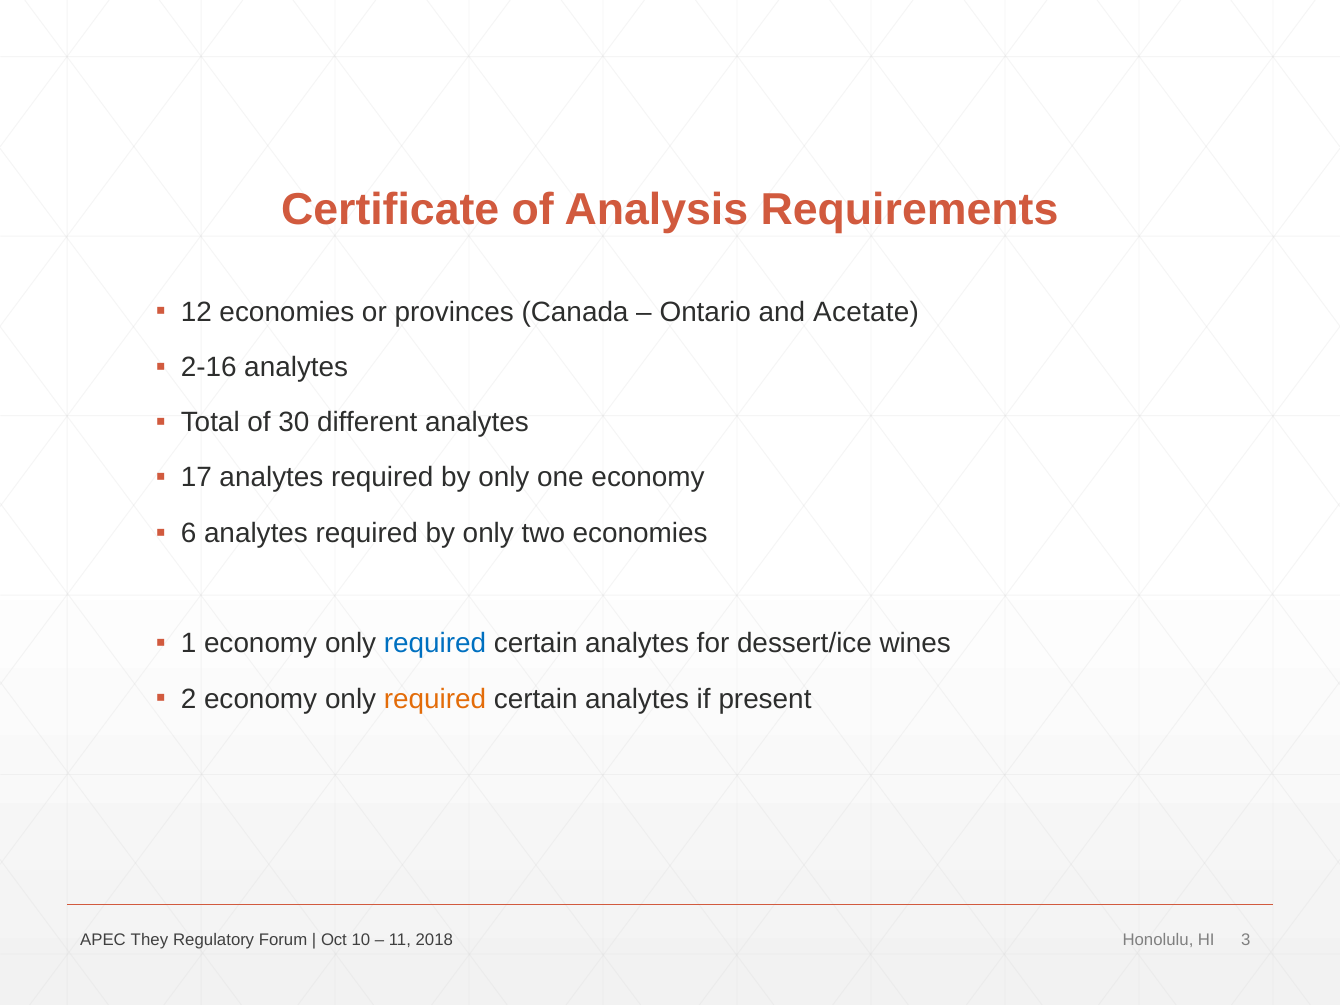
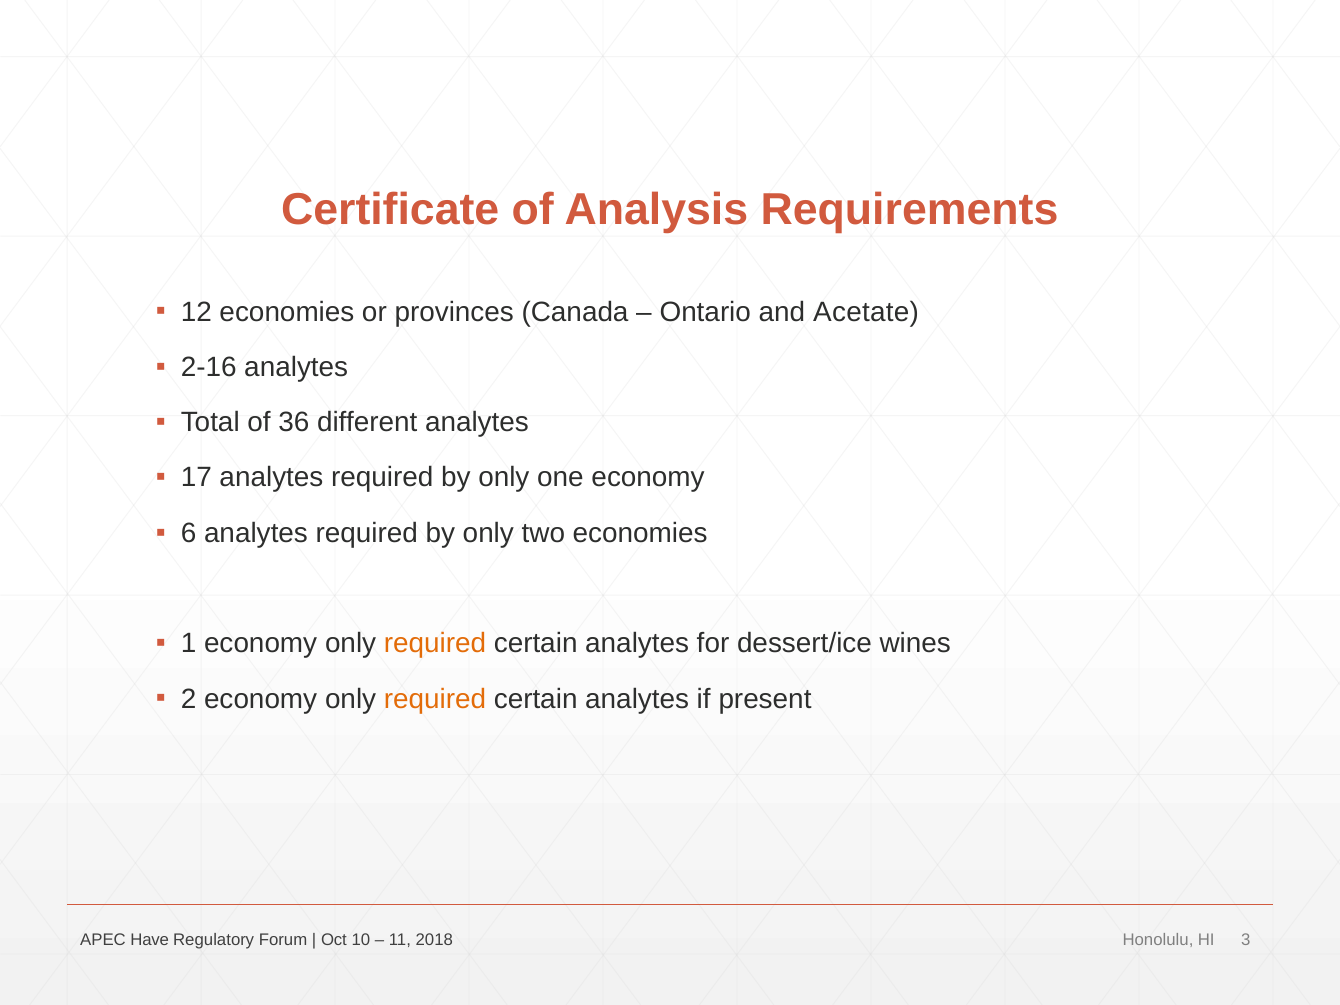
30: 30 -> 36 (294, 422)
required colour: blue -> orange (435, 644)
They: They -> Have (150, 940)
